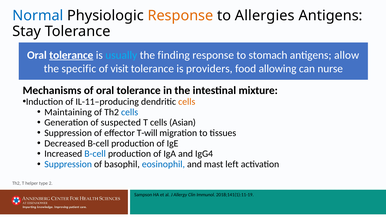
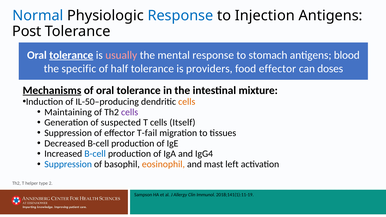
Response colour: orange -> blue (180, 16)
Allergies: Allergies -> Injection (265, 16)
Stay: Stay -> Post (27, 31)
usually colour: light blue -> pink (121, 55)
finding: finding -> mental (174, 55)
allow: allow -> blood (347, 55)
visit: visit -> half (119, 69)
food allowing: allowing -> effector (277, 69)
nurse: nurse -> doses (330, 69)
Mechanisms underline: none -> present (52, 90)
IL-11–producing: IL-11–producing -> IL-50–producing (107, 102)
cells colour: blue -> purple (130, 112)
Asian: Asian -> Itself (182, 123)
T-will: T-will -> T-fail (147, 133)
eosinophil colour: blue -> orange (163, 164)
